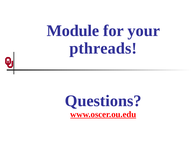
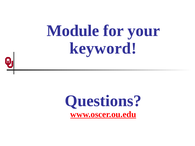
pthreads: pthreads -> keyword (103, 48)
